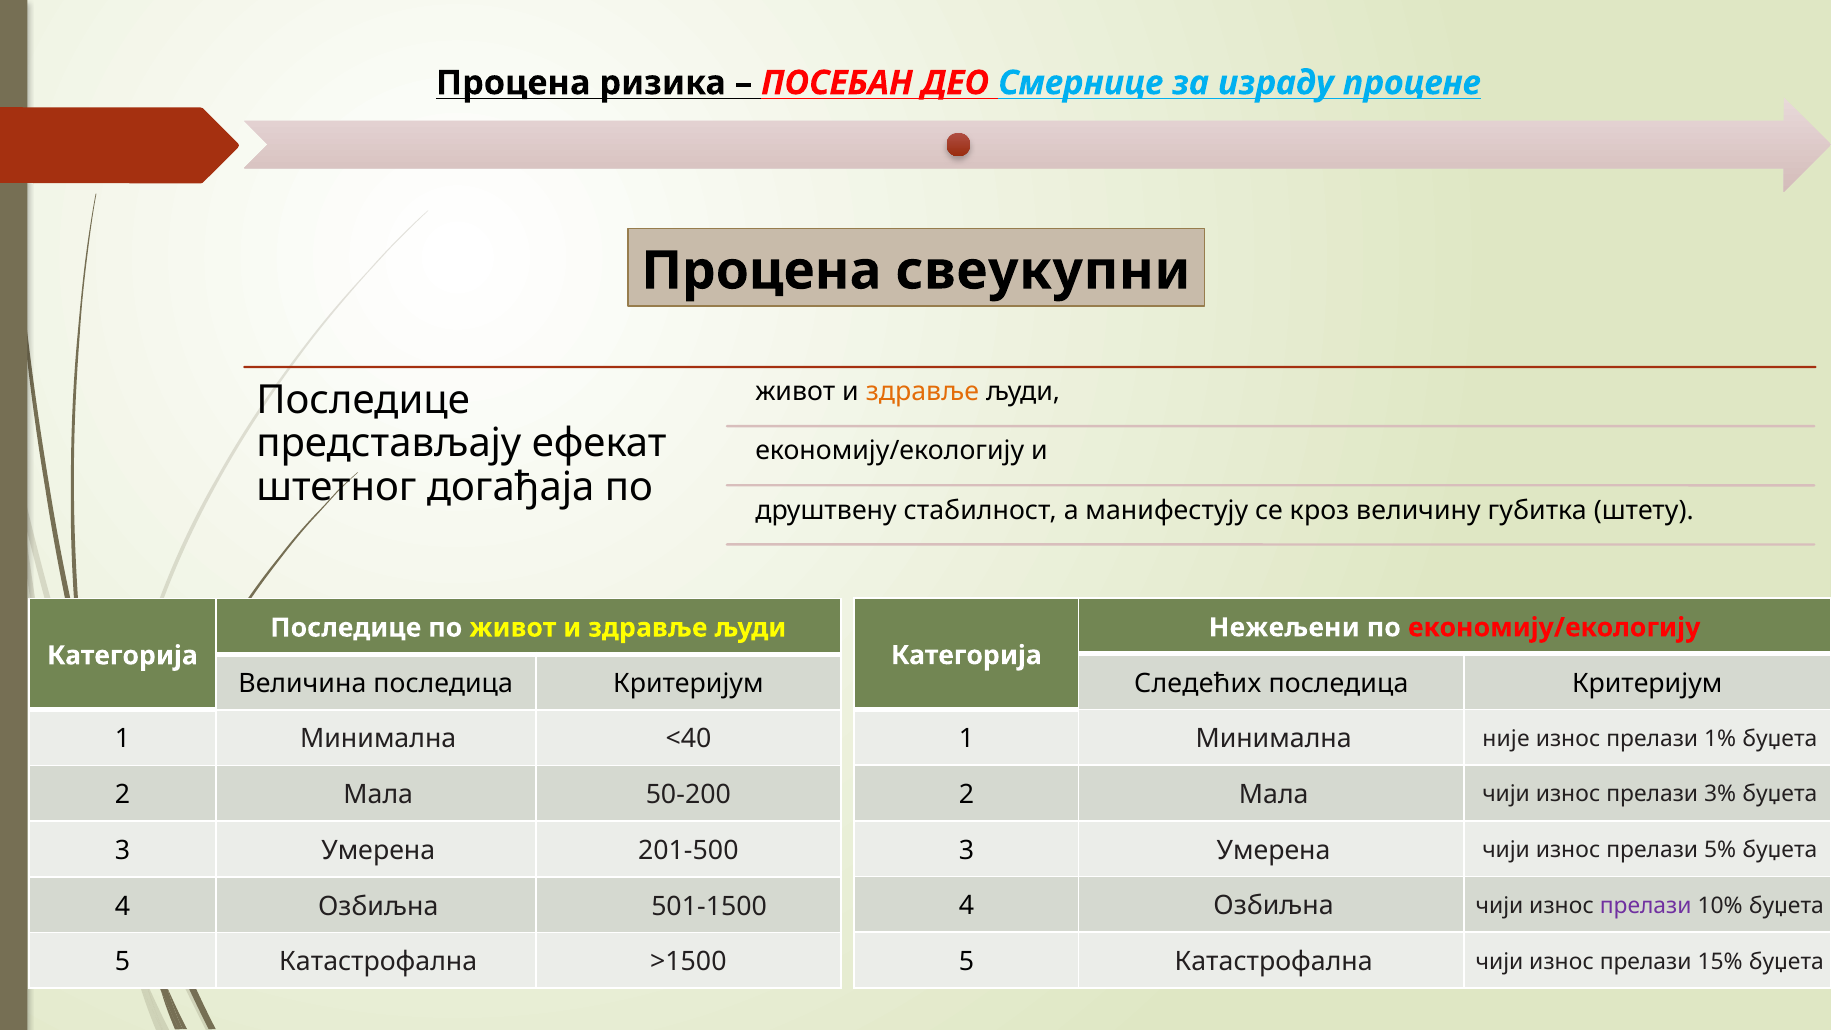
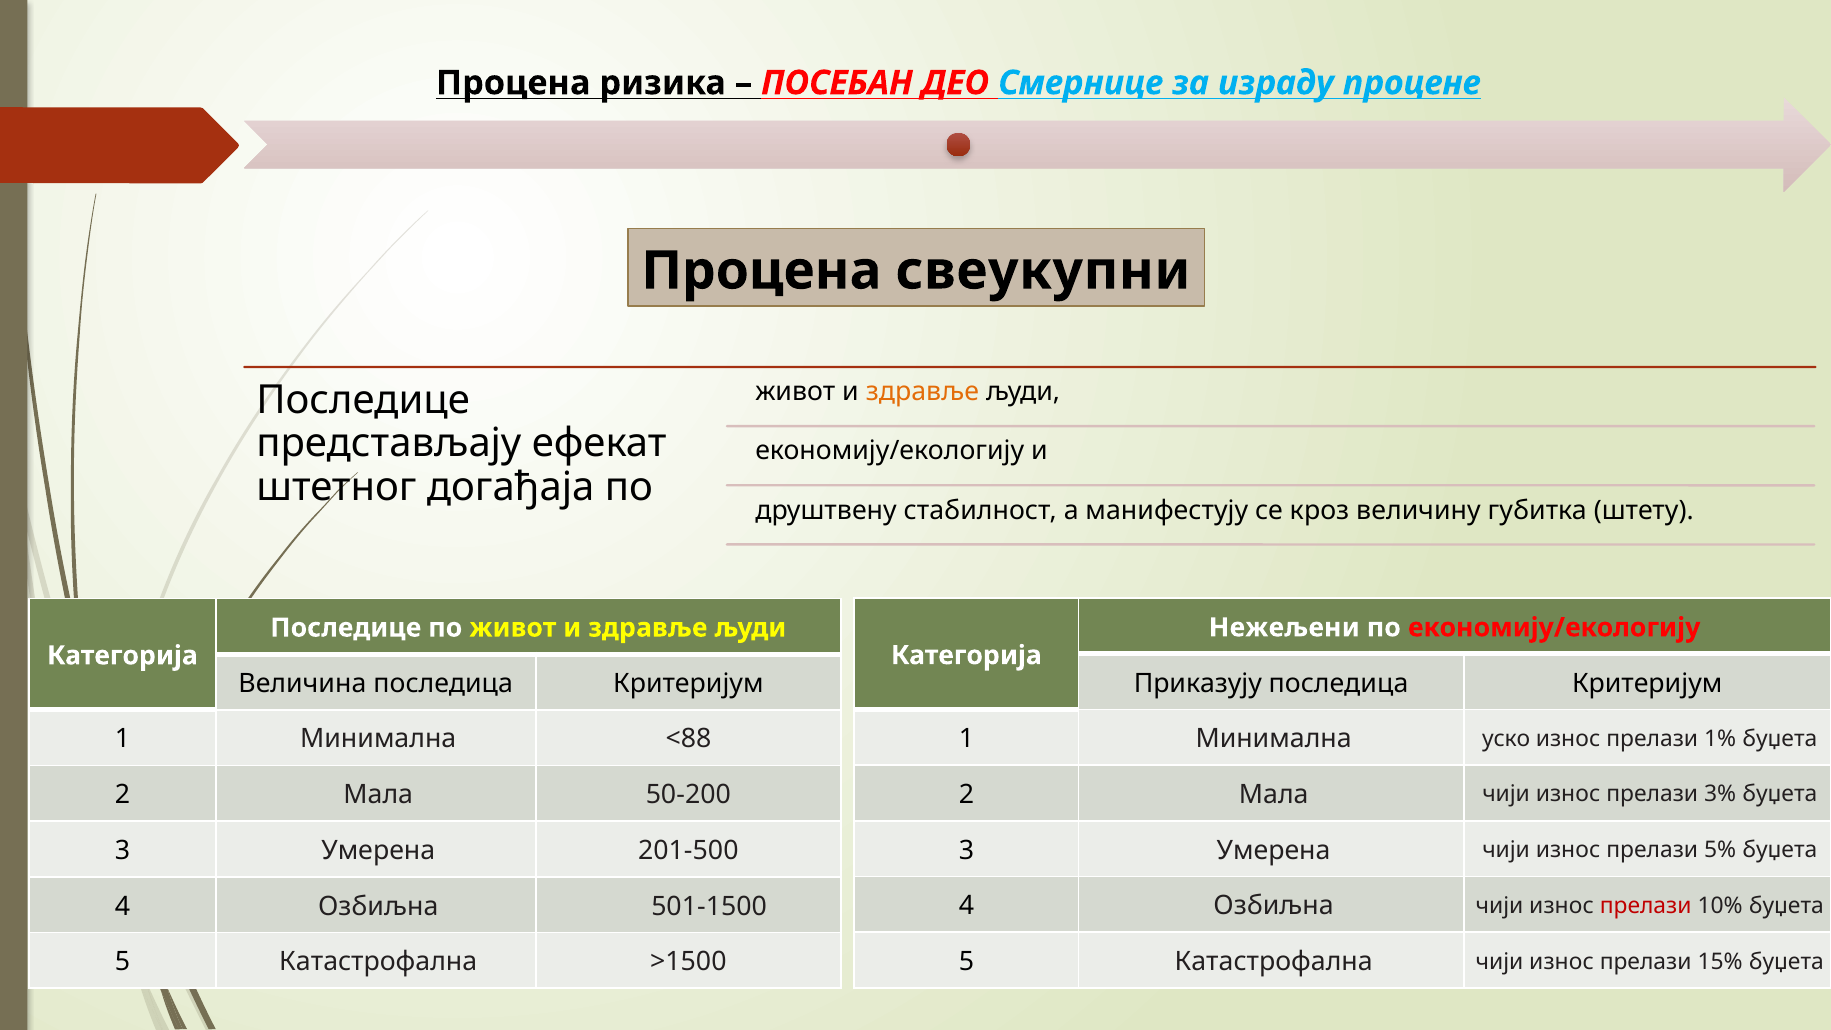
Следећих: Следећих -> Приказују (1198, 683)
није: није -> уско (1506, 739)
<40: <40 -> <88 (688, 739)
прелази colour: purple -> red (1646, 906)
